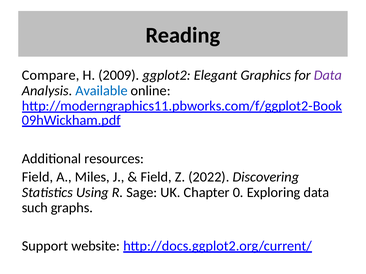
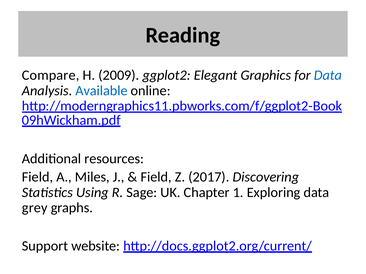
Data colour: purple -> blue (328, 75)
2022: 2022 -> 2017 (209, 177)
0: 0 -> 1 (238, 193)
such: such -> grey (35, 208)
